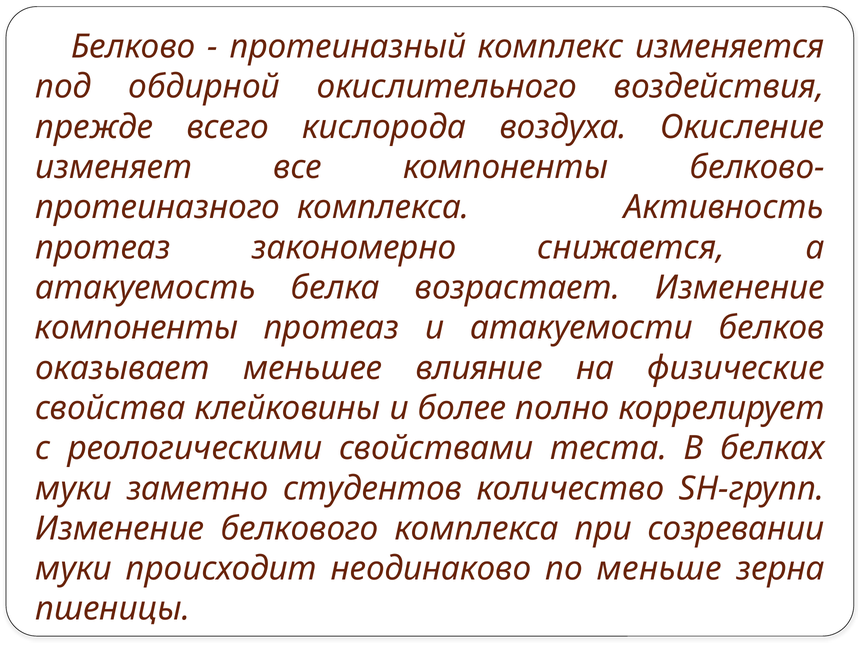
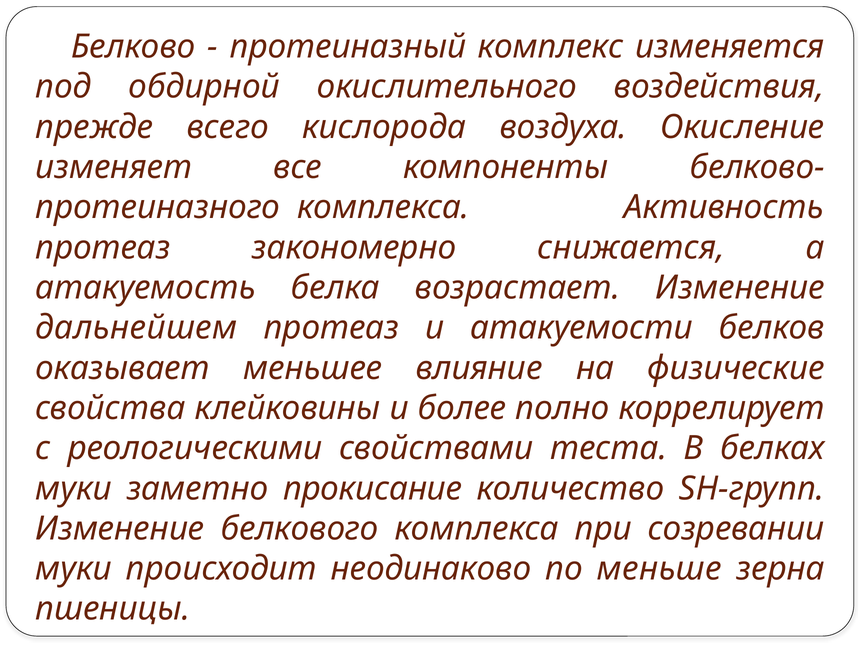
компоненты: компоненты -> дальнейшем (136, 328)
студентов: студентов -> прокисание (373, 488)
